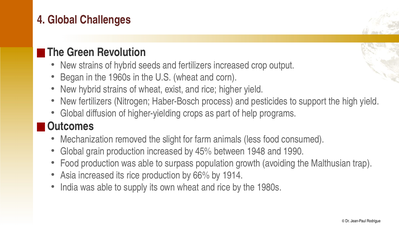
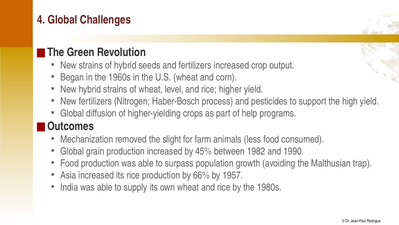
exist: exist -> level (174, 89)
1948: 1948 -> 1982 (256, 151)
1914: 1914 -> 1957 (233, 175)
